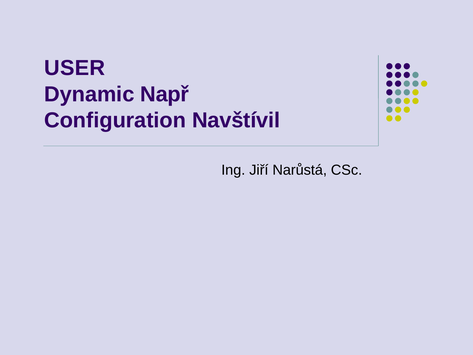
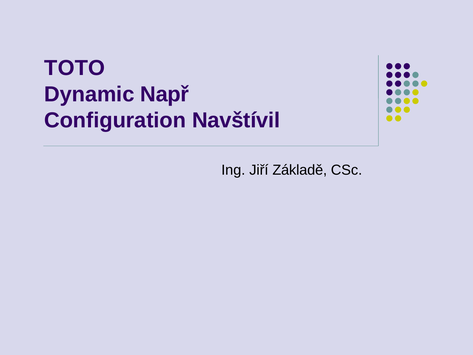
USER: USER -> TOTO (75, 68)
Narůstá: Narůstá -> Základě (300, 170)
